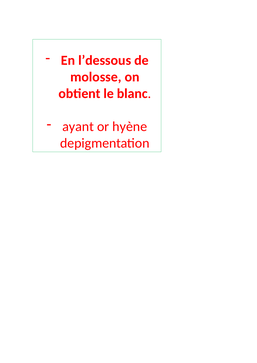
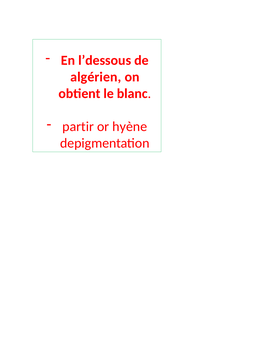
molosse: molosse -> algérien (96, 77)
ayant: ayant -> partir (78, 127)
